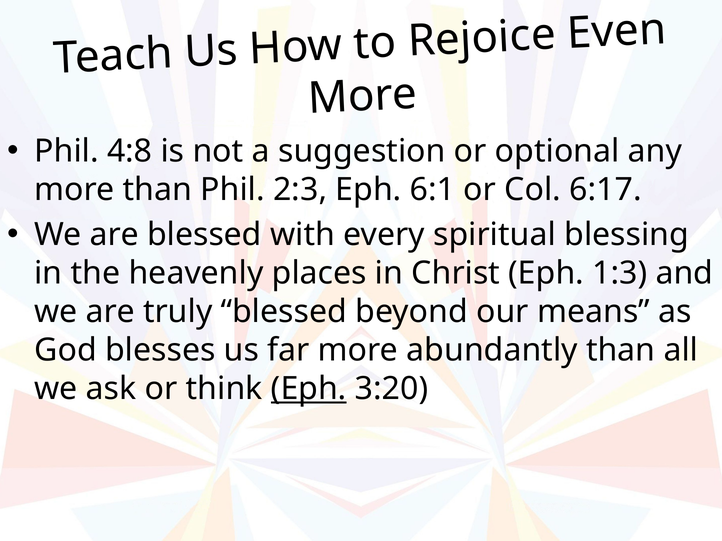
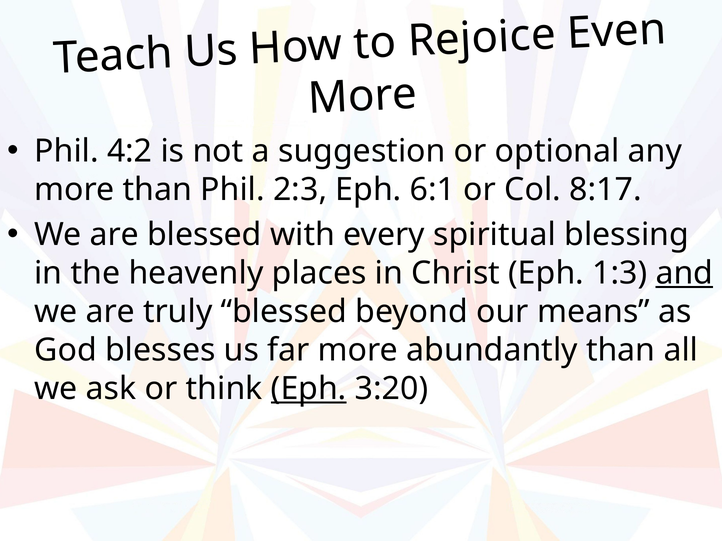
4:8: 4:8 -> 4:2 (130, 151)
6:17: 6:17 -> 8:17 (606, 190)
and underline: none -> present (684, 273)
